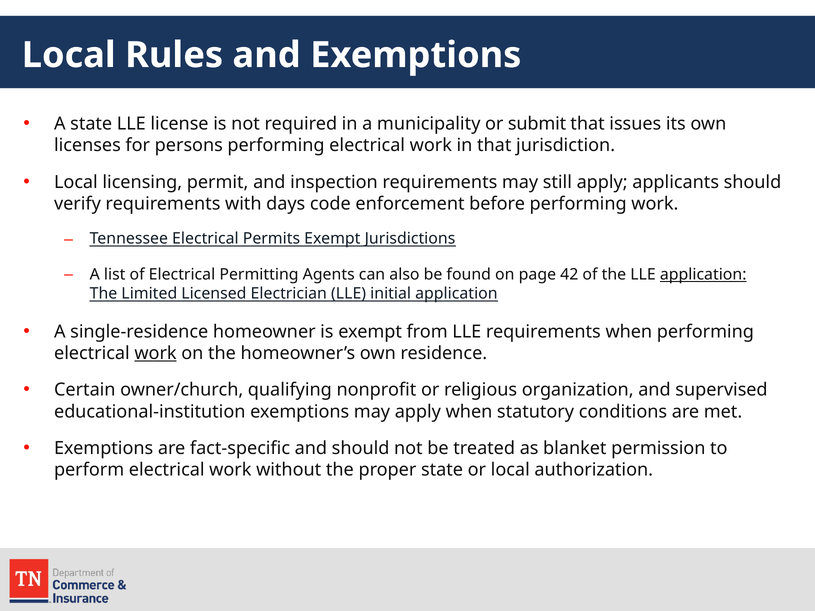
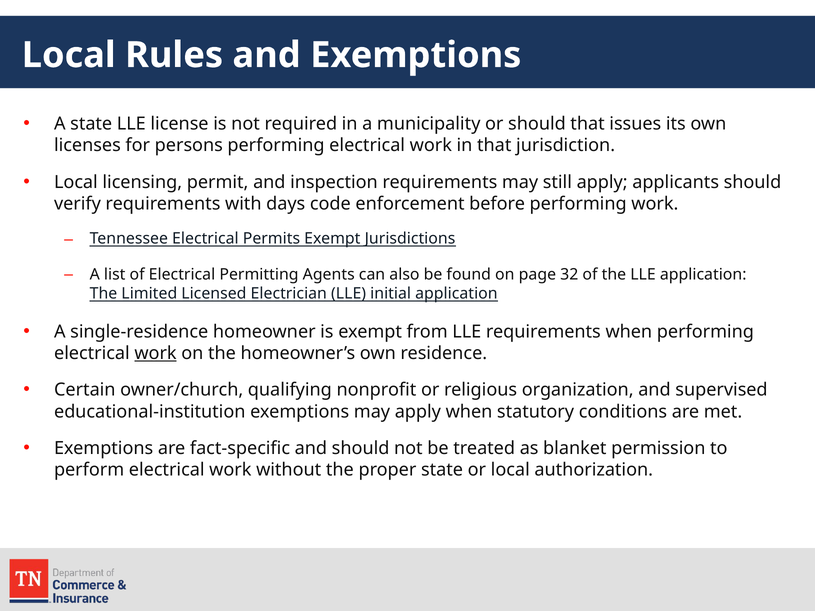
or submit: submit -> should (537, 124)
42: 42 -> 32 (569, 275)
application underline: present -> none (703, 275)
